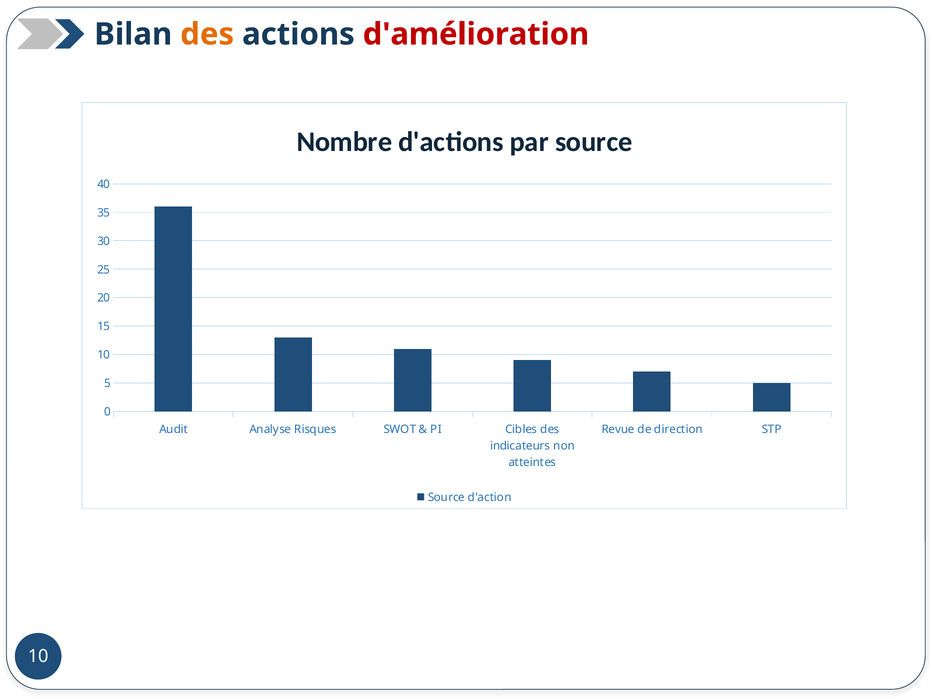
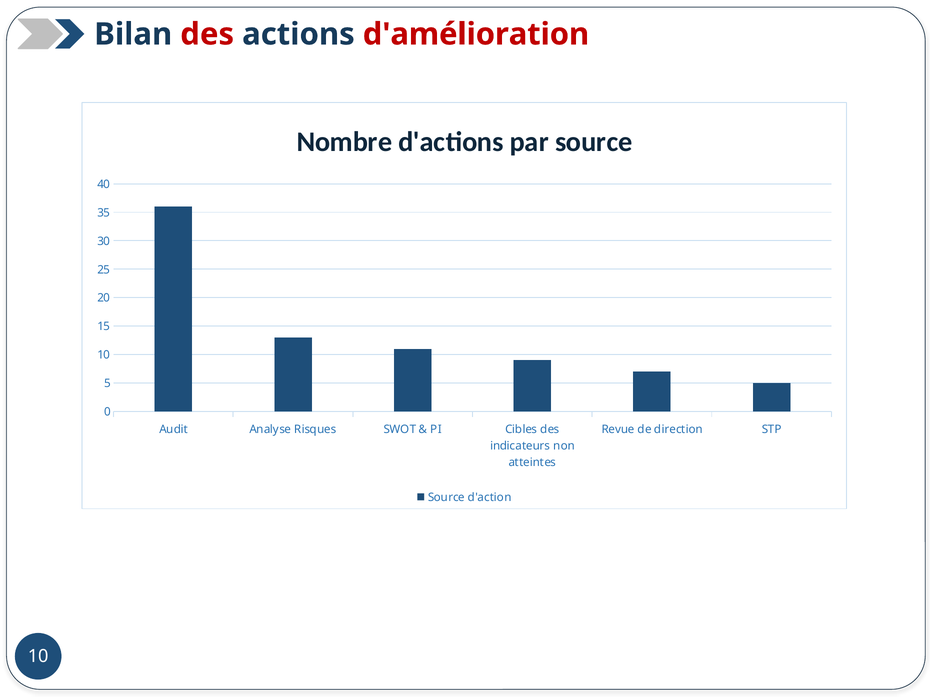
des colour: orange -> red (207, 34)
